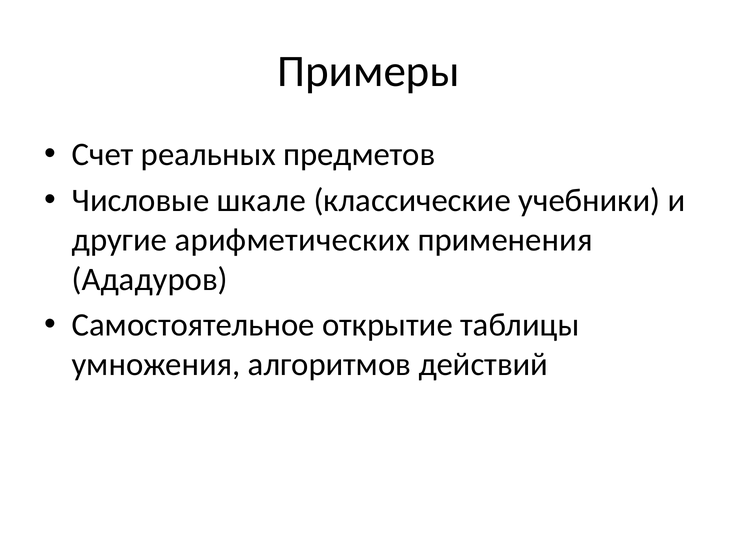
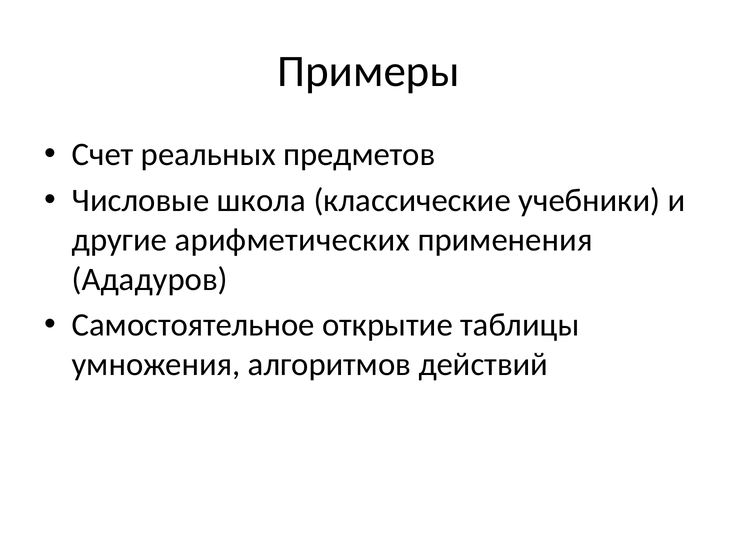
шкале: шкале -> школа (261, 200)
